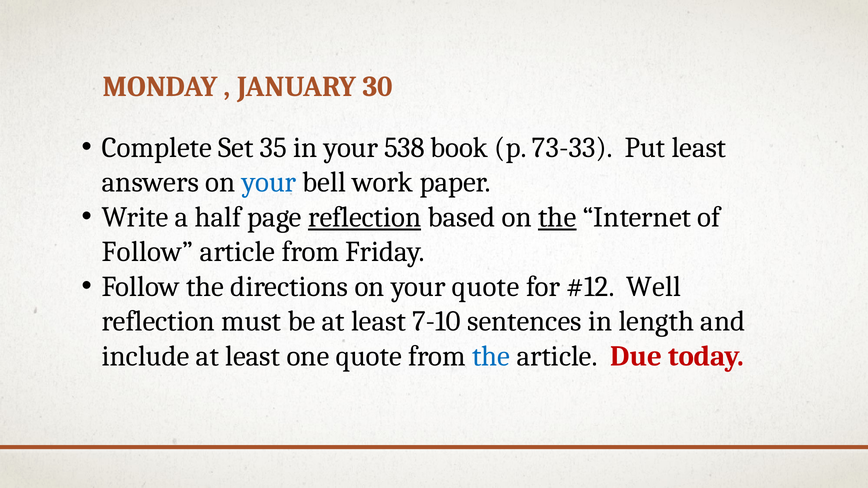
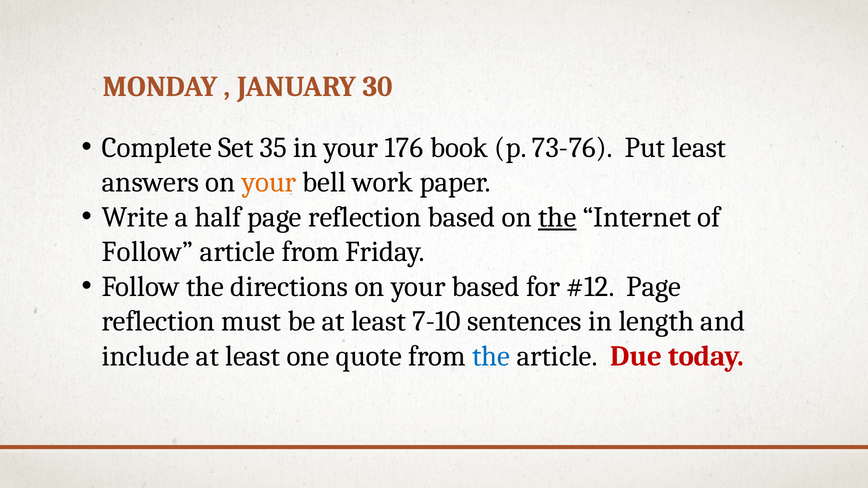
538: 538 -> 176 (404, 148)
73-33: 73-33 -> 73-76 (572, 148)
your colour: blue -> orange (269, 183)
reflection underline: present -> none (365, 217)
your quote: quote -> based (486, 287)
Well: Well -> Page (654, 287)
